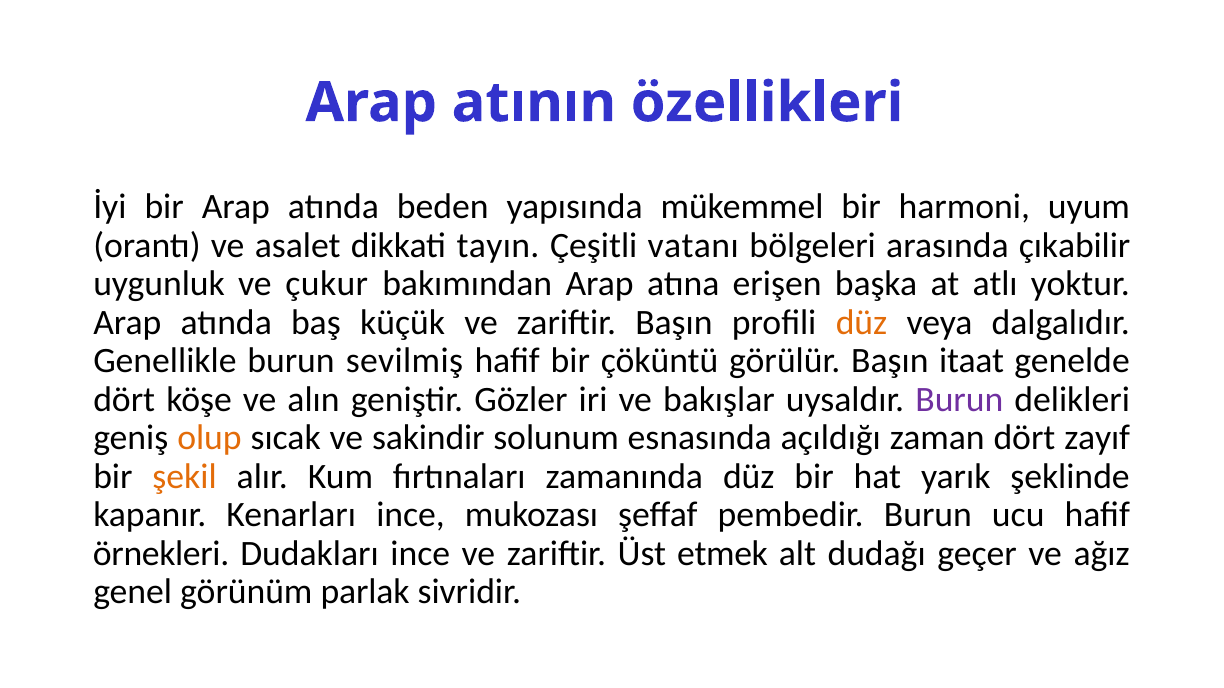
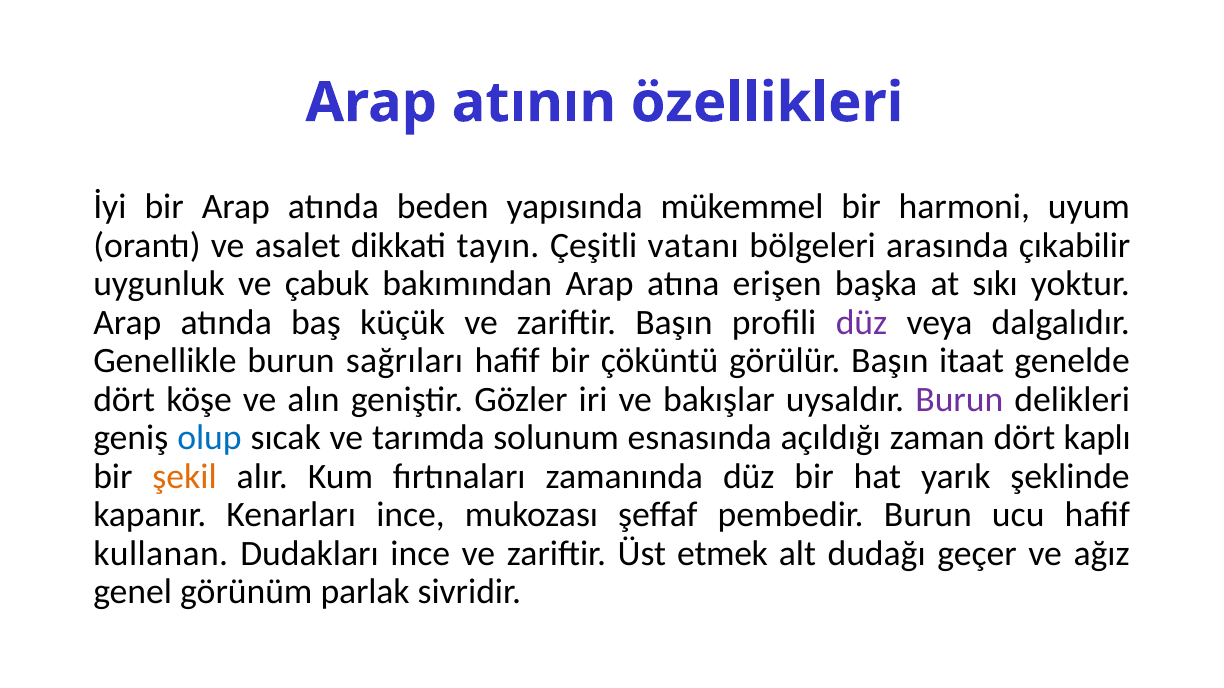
çukur: çukur -> çabuk (327, 284)
atlı: atlı -> sıkı (995, 284)
düz colour: orange -> purple (862, 323)
sevilmiş: sevilmiş -> sağrıları (404, 361)
olup colour: orange -> blue (209, 438)
sakindir: sakindir -> tarımda (428, 438)
zayıf: zayıf -> kaplı (1097, 438)
örnekleri: örnekleri -> kullanan (161, 554)
